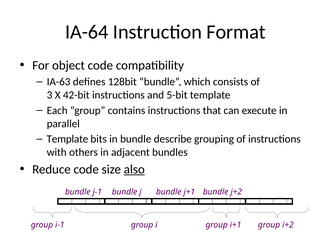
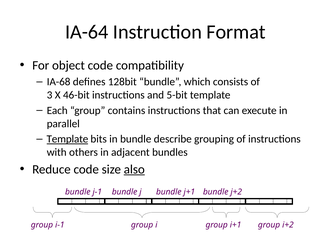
IA-63: IA-63 -> IA-68 (59, 82)
42-bit: 42-bit -> 46-bit (76, 95)
Template underline: none -> present (67, 139)
